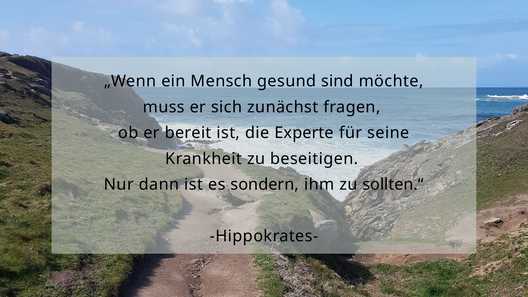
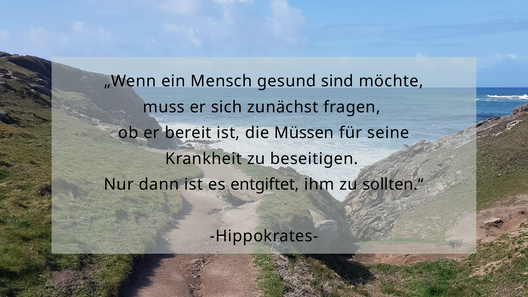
Experte: Experte -> Müssen (304, 133)
sondern: sondern -> entgiftet (265, 185)
